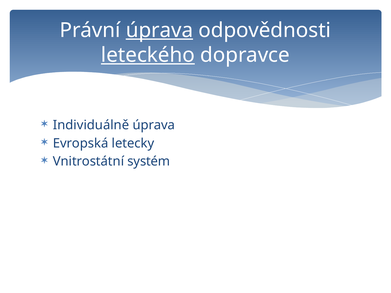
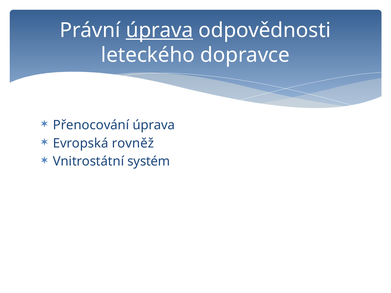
leteckého underline: present -> none (148, 55)
Individuálně: Individuálně -> Přenocování (91, 125)
letecky: letecky -> rovněž (133, 143)
